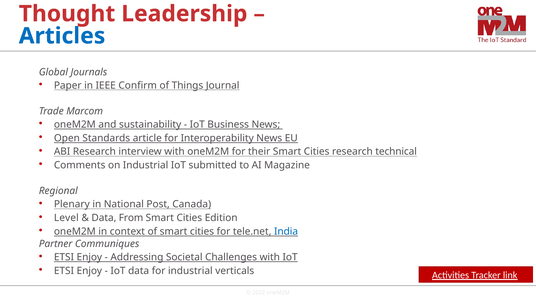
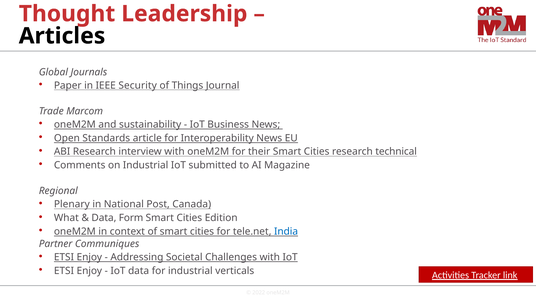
Articles colour: blue -> black (62, 36)
Confirm: Confirm -> Security (138, 86)
Level: Level -> What (66, 218)
From: From -> Form (131, 218)
